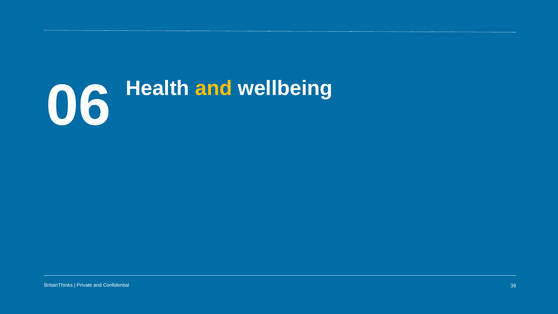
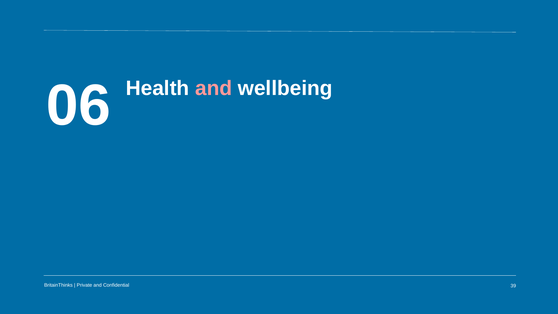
and colour: yellow -> pink (214, 88)
